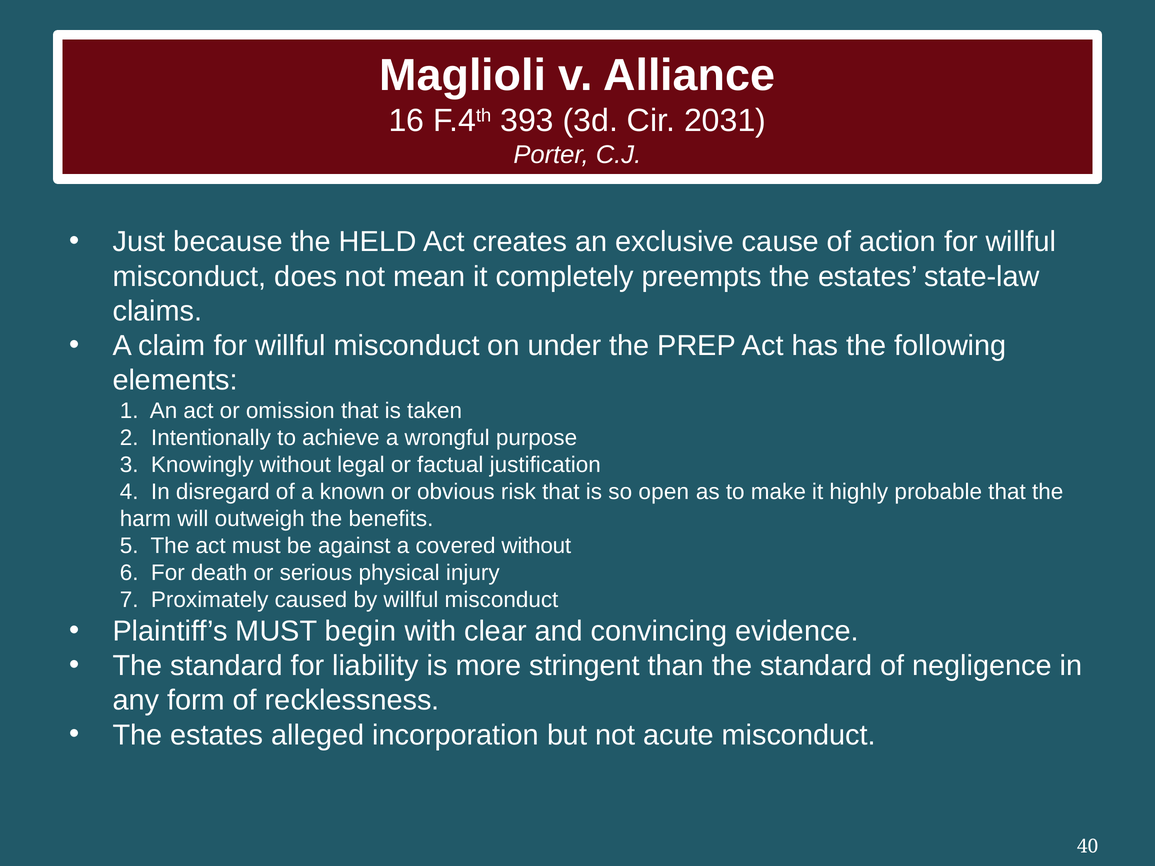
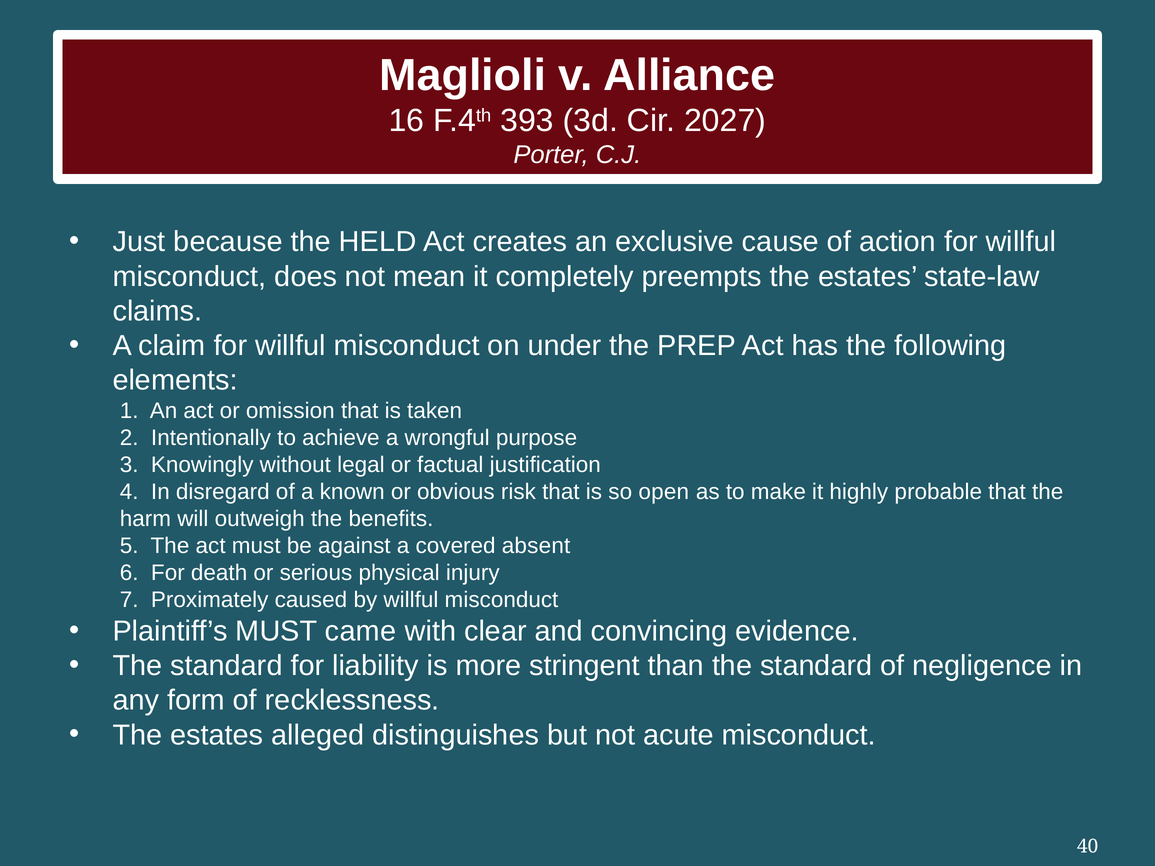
2031: 2031 -> 2027 (725, 121)
covered without: without -> absent (536, 546)
begin: begin -> came (361, 631)
incorporation: incorporation -> distinguishes (456, 735)
